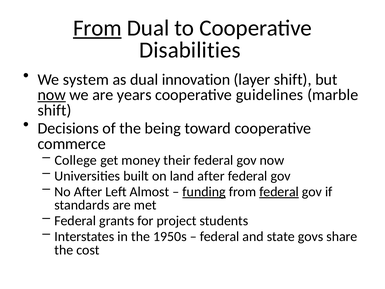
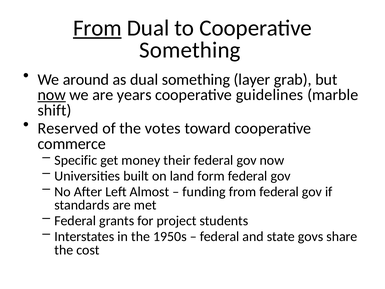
Disabilities: Disabilities -> Something (190, 50)
system: system -> around (86, 79)
dual innovation: innovation -> something (196, 79)
layer shift: shift -> grab (293, 79)
Decisions: Decisions -> Reserved (68, 128)
being: being -> votes (163, 128)
College: College -> Specific (76, 160)
land after: after -> form (211, 176)
funding underline: present -> none (204, 192)
federal underline: present -> none (279, 192)
